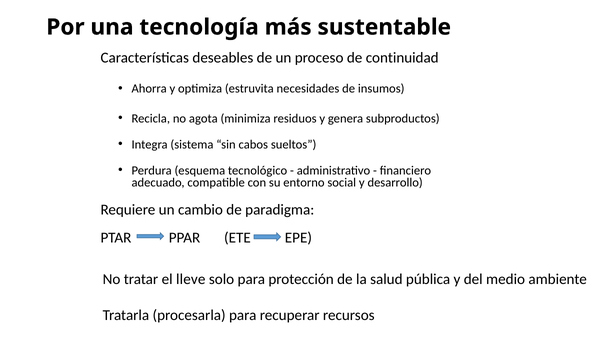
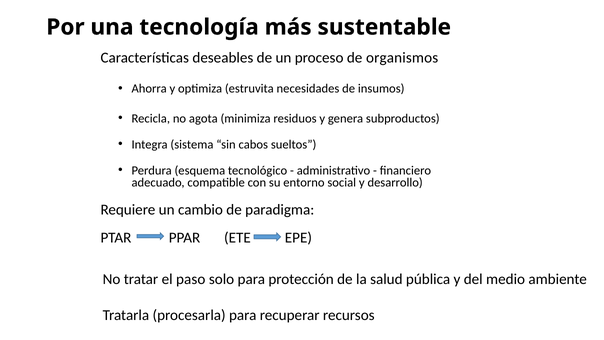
continuidad: continuidad -> organismos (402, 58)
lleve: lleve -> paso (191, 279)
